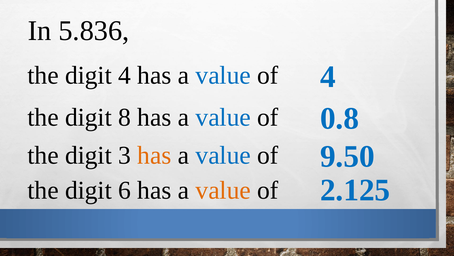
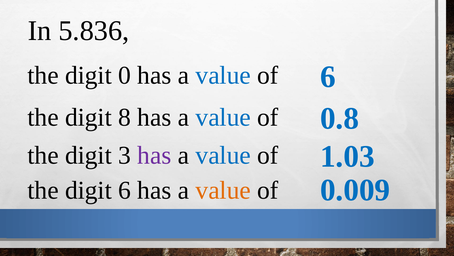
digit 4: 4 -> 0 (125, 75)
of 4: 4 -> 6 (328, 77)
9.50: 9.50 -> 1.03 (347, 156)
has colour: orange -> purple (154, 155)
2.125: 2.125 -> 0.009 (355, 190)
